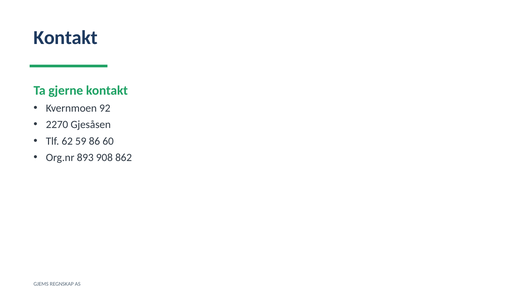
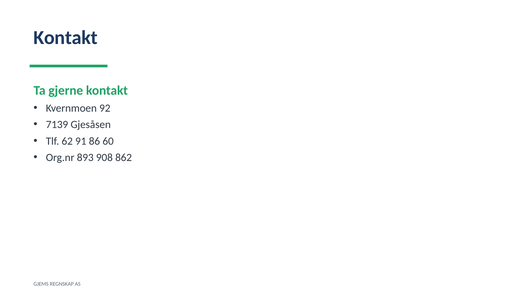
2270: 2270 -> 7139 (57, 125)
59: 59 -> 91 (81, 141)
